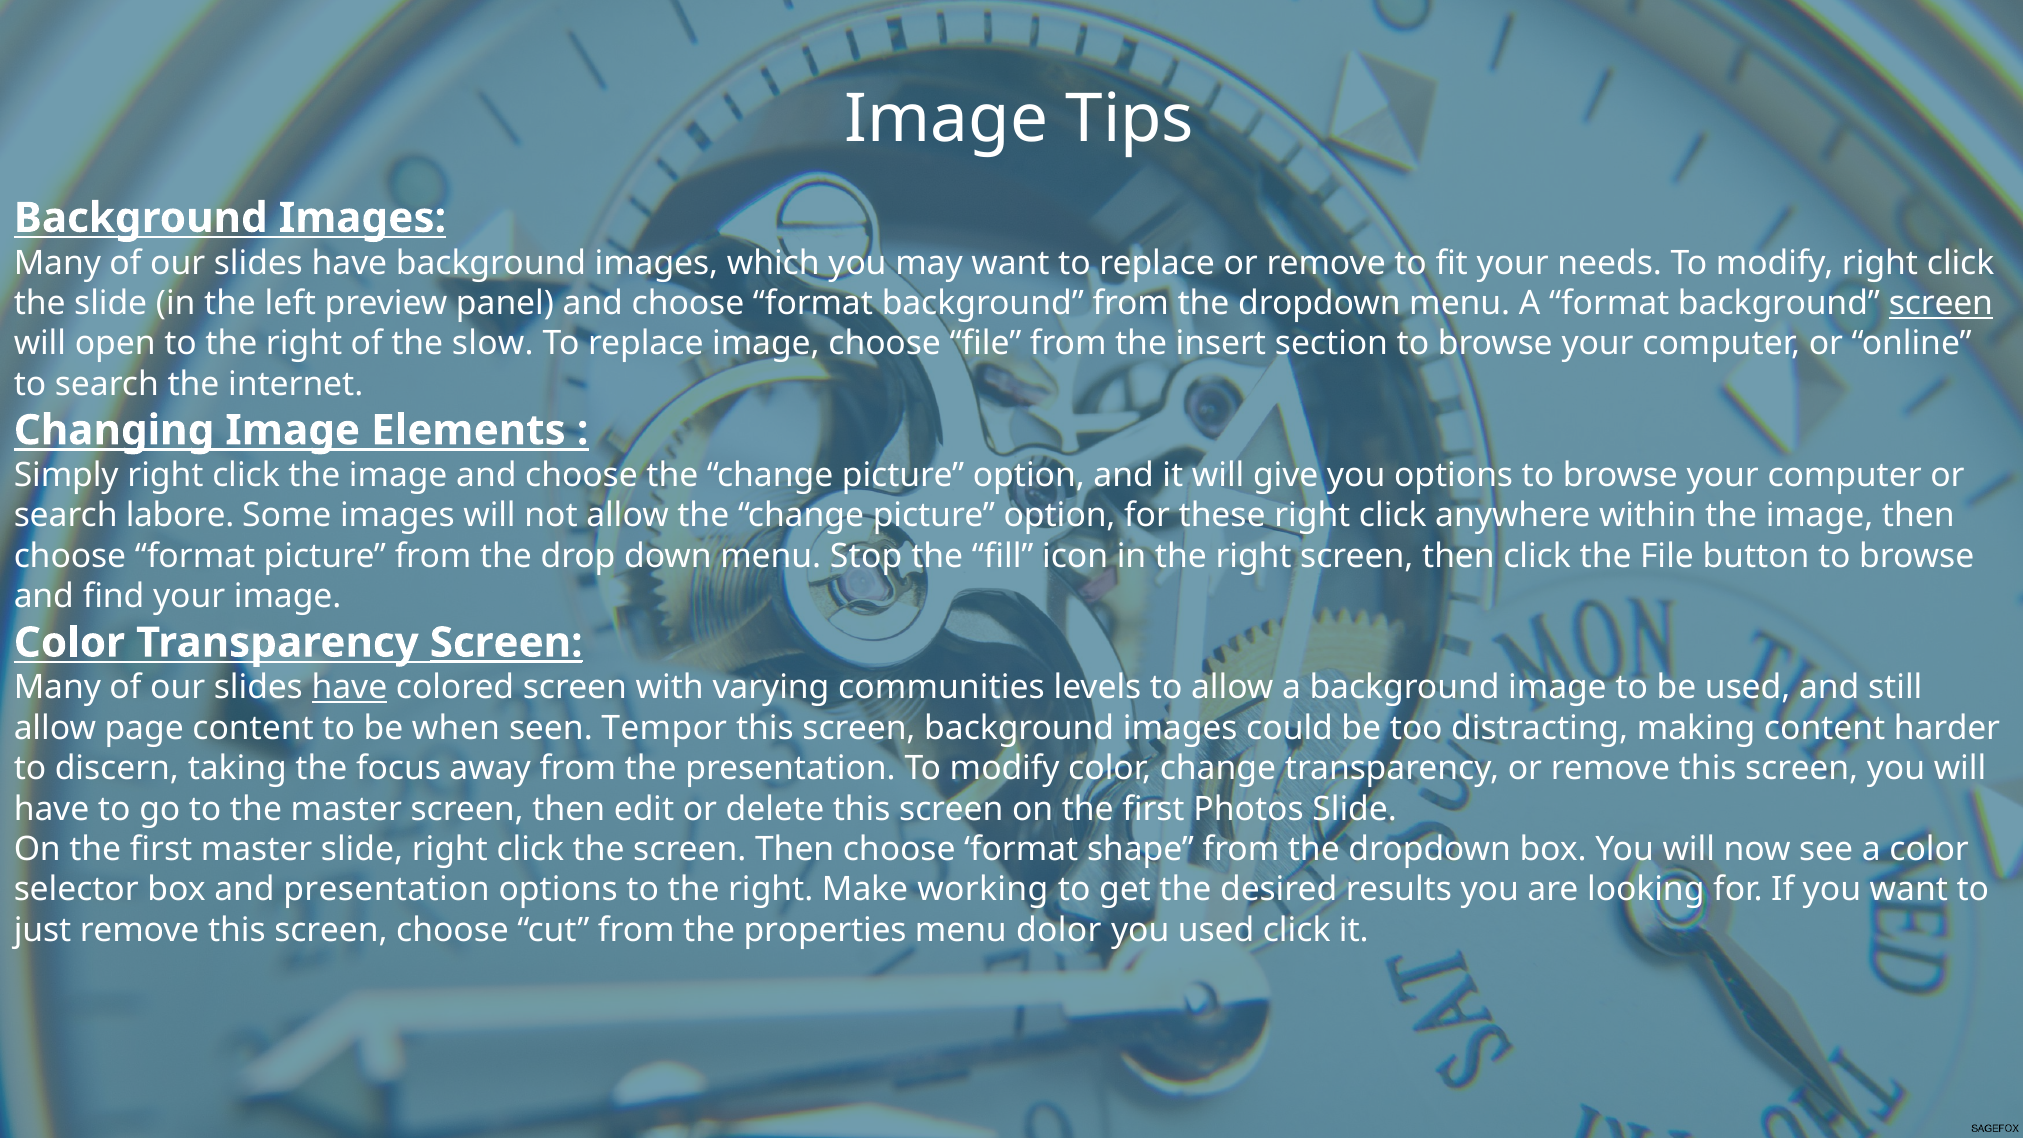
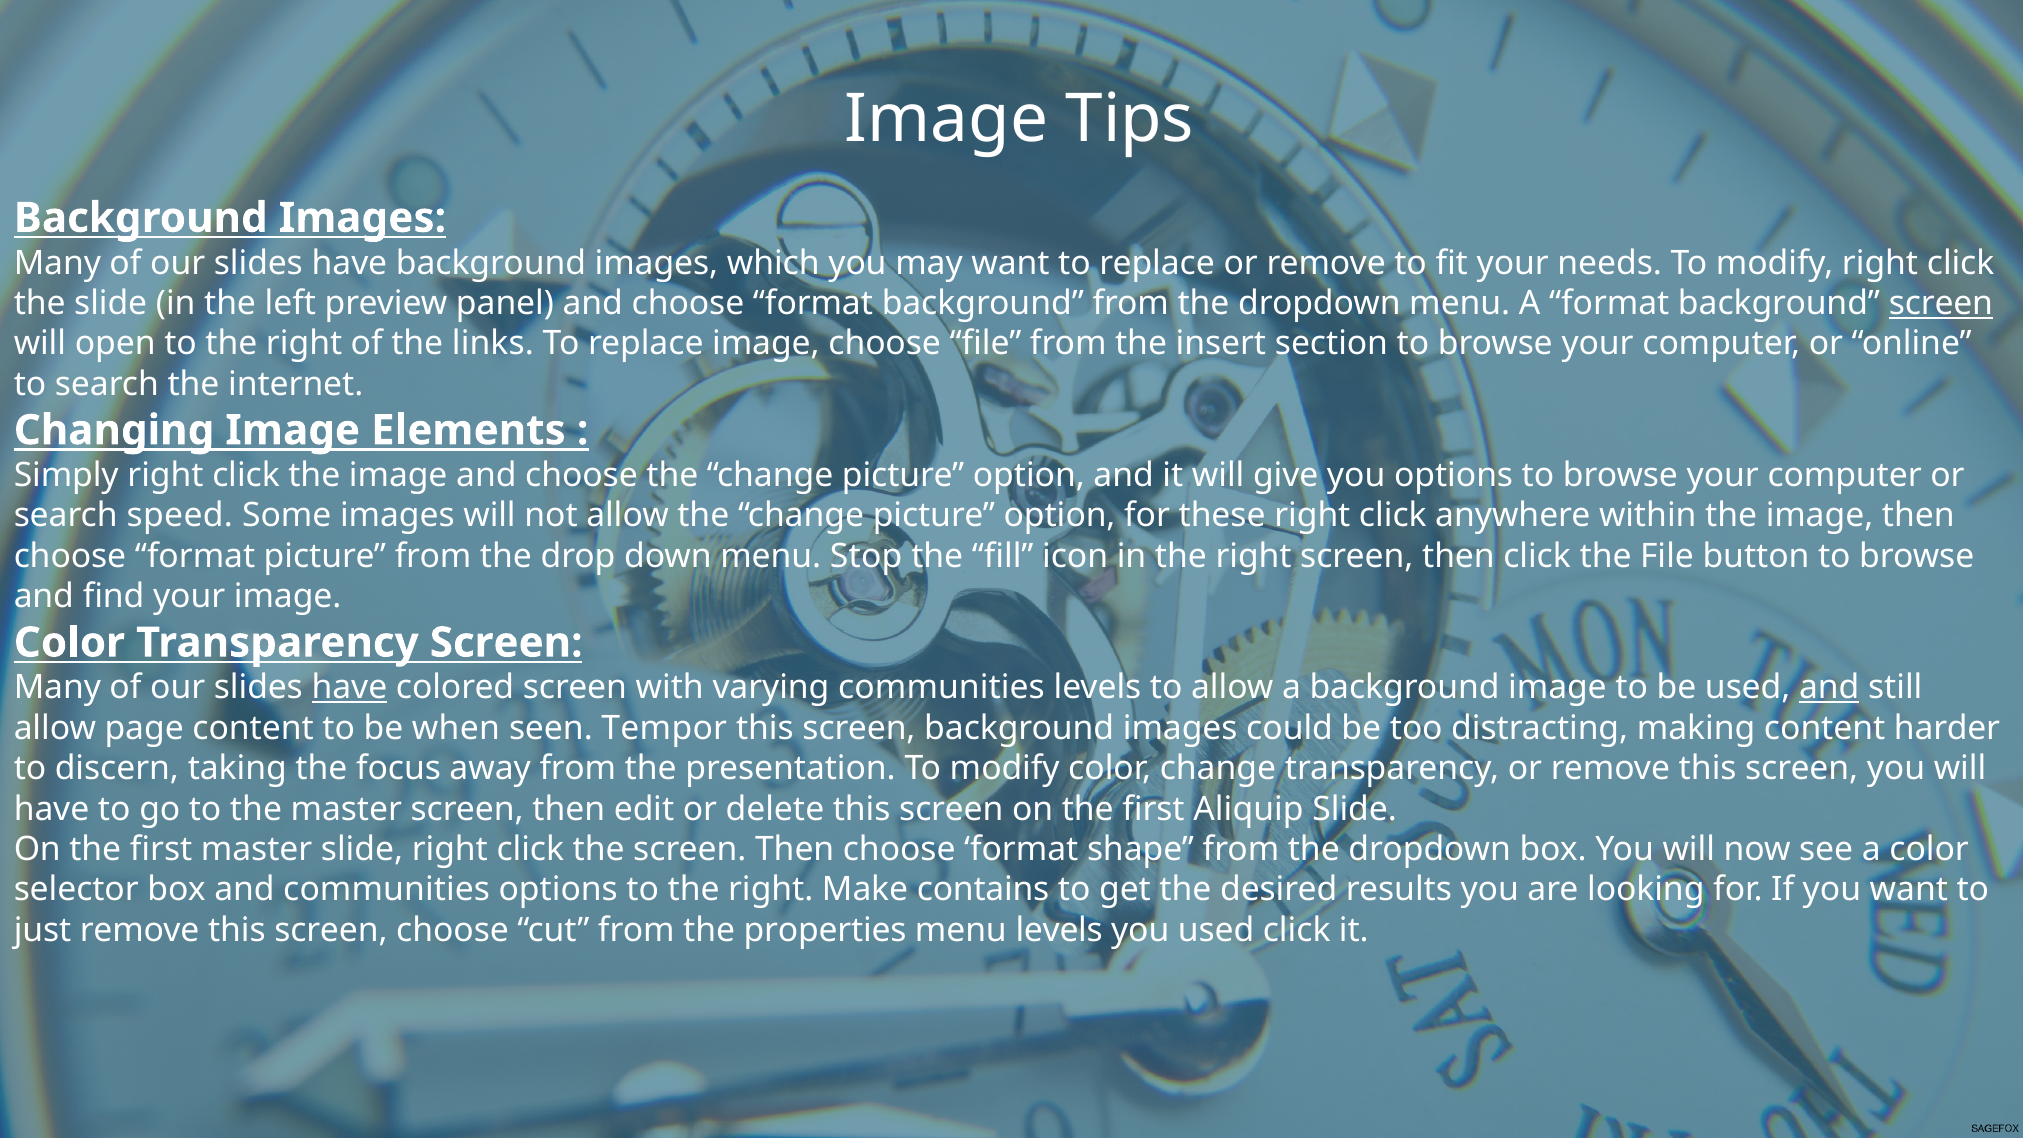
slow: slow -> links (493, 344)
labore: labore -> speed (180, 516)
Screen underline: present -> none (506, 643)
and underline: none -> present (1829, 688)
Photos: Photos -> Aliquip (1249, 809)
and presentation: presentation -> communities (387, 890)
working: working -> contains (983, 890)
menu dolor: dolor -> levels (1059, 930)
